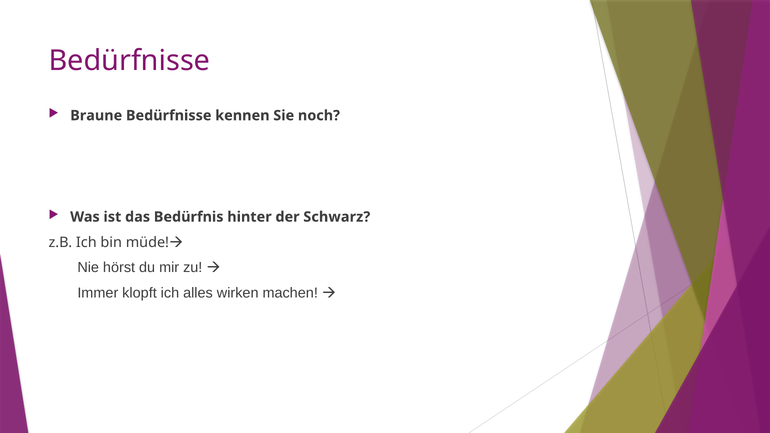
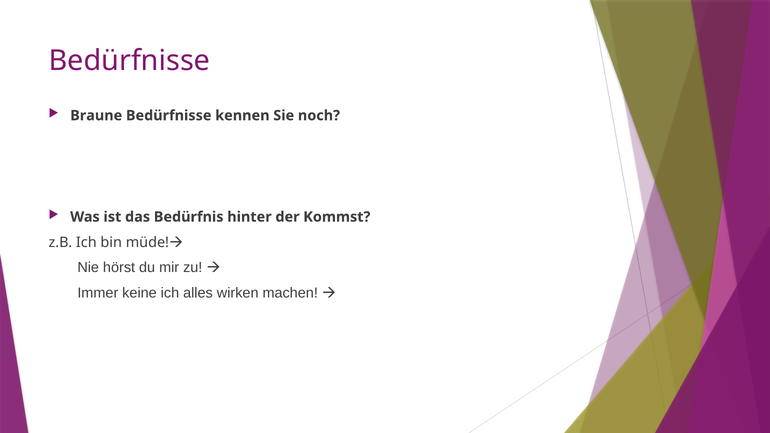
Schwarz: Schwarz -> Kommst (337, 217)
klopft: klopft -> keine (140, 293)
